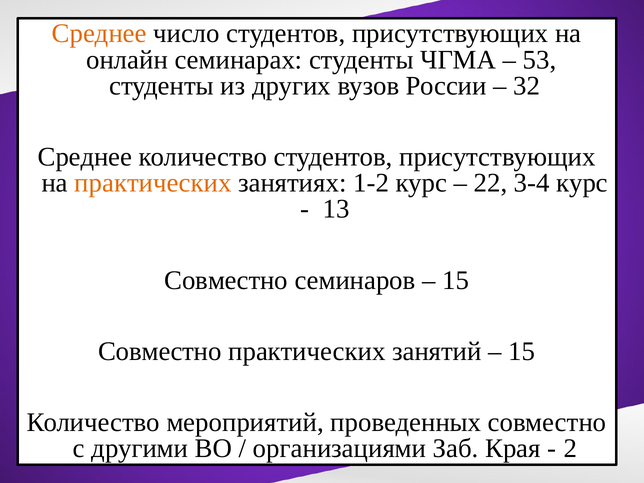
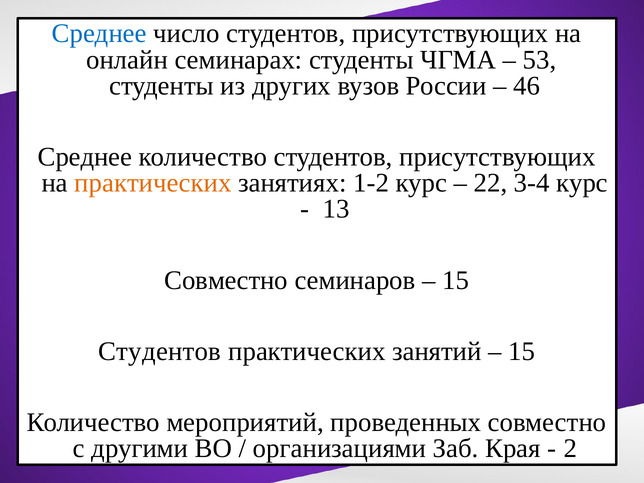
Среднее colour: orange -> blue (99, 34)
32: 32 -> 46 (527, 86)
Совместно: Совместно -> Студентов (160, 351)
